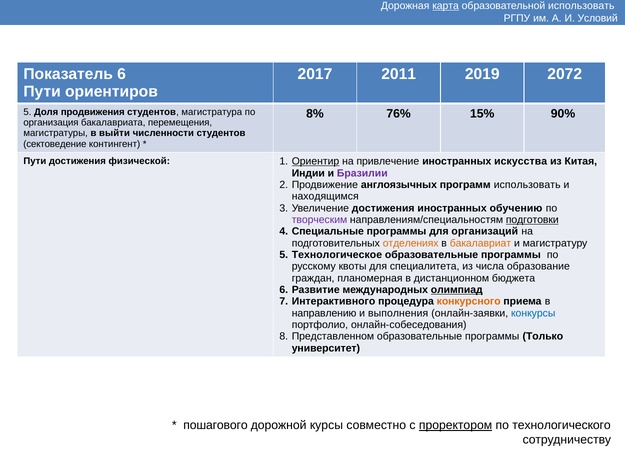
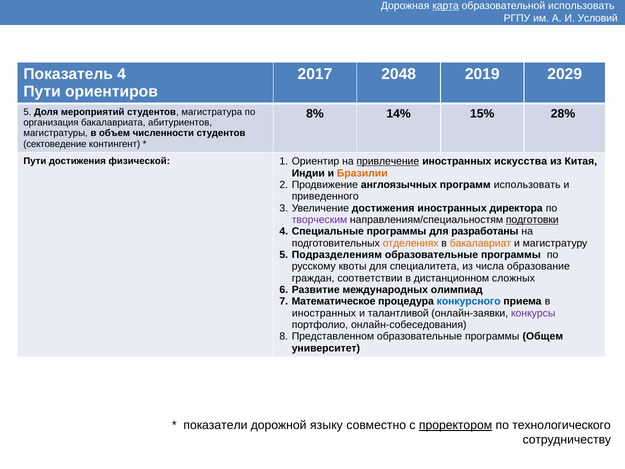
Показатель 6: 6 -> 4 (122, 74)
2011: 2011 -> 2048 (399, 74)
2072: 2072 -> 2029 (565, 74)
продвижения: продвижения -> мероприятий (93, 112)
76%: 76% -> 14% (399, 114)
90%: 90% -> 28% (563, 114)
перемещения: перемещения -> абитуриентов (180, 123)
выйти: выйти -> объем (115, 133)
Ориентир underline: present -> none (316, 161)
привлечение underline: none -> present (388, 161)
Бразилии colour: purple -> orange (362, 173)
находящимся: находящимся -> приведенного (325, 196)
обучению: обучению -> директора (516, 208)
организаций: организаций -> разработаны (485, 231)
Технологическое: Технологическое -> Подразделениям (337, 255)
планомерная: планомерная -> соответствии (370, 278)
бюджета: бюджета -> сложных (513, 278)
олимпиад underline: present -> none (457, 290)
Интерактивного: Интерактивного -> Математическое (334, 301)
конкурсного colour: orange -> blue (469, 301)
направлению: направлению -> иностранных (324, 313)
выполнения: выполнения -> талантливой (398, 313)
конкурсы colour: blue -> purple (533, 313)
Только: Только -> Общем (543, 336)
пошагового: пошагового -> показатели (215, 425)
курсы: курсы -> языку (326, 425)
